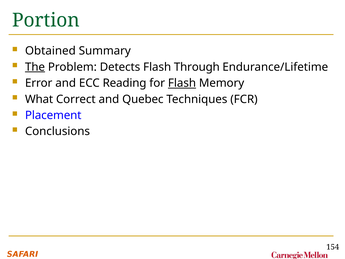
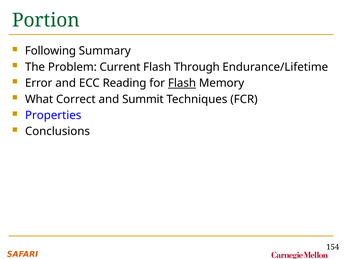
Obtained: Obtained -> Following (50, 51)
The underline: present -> none (35, 67)
Detects: Detects -> Current (120, 67)
Quebec: Quebec -> Summit (143, 99)
Placement: Placement -> Properties (53, 115)
